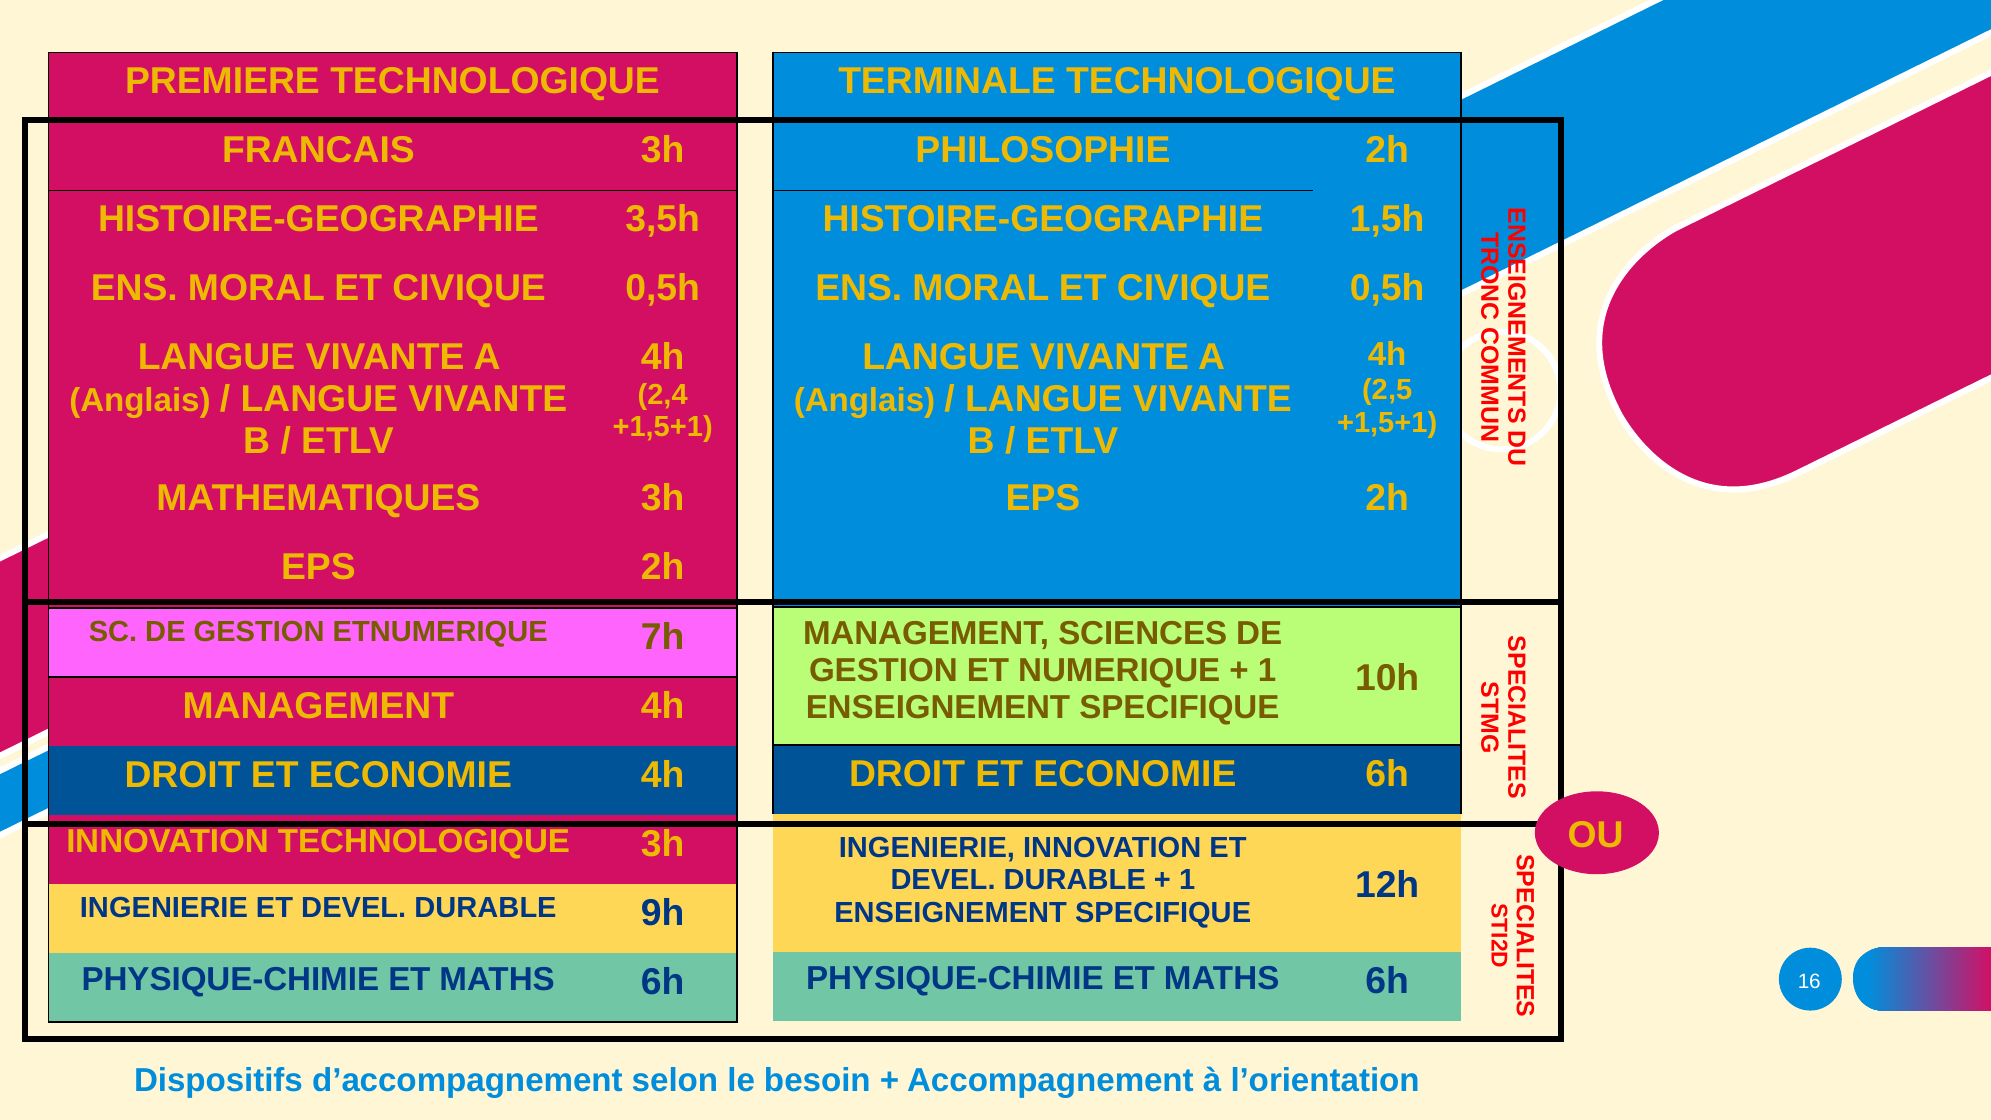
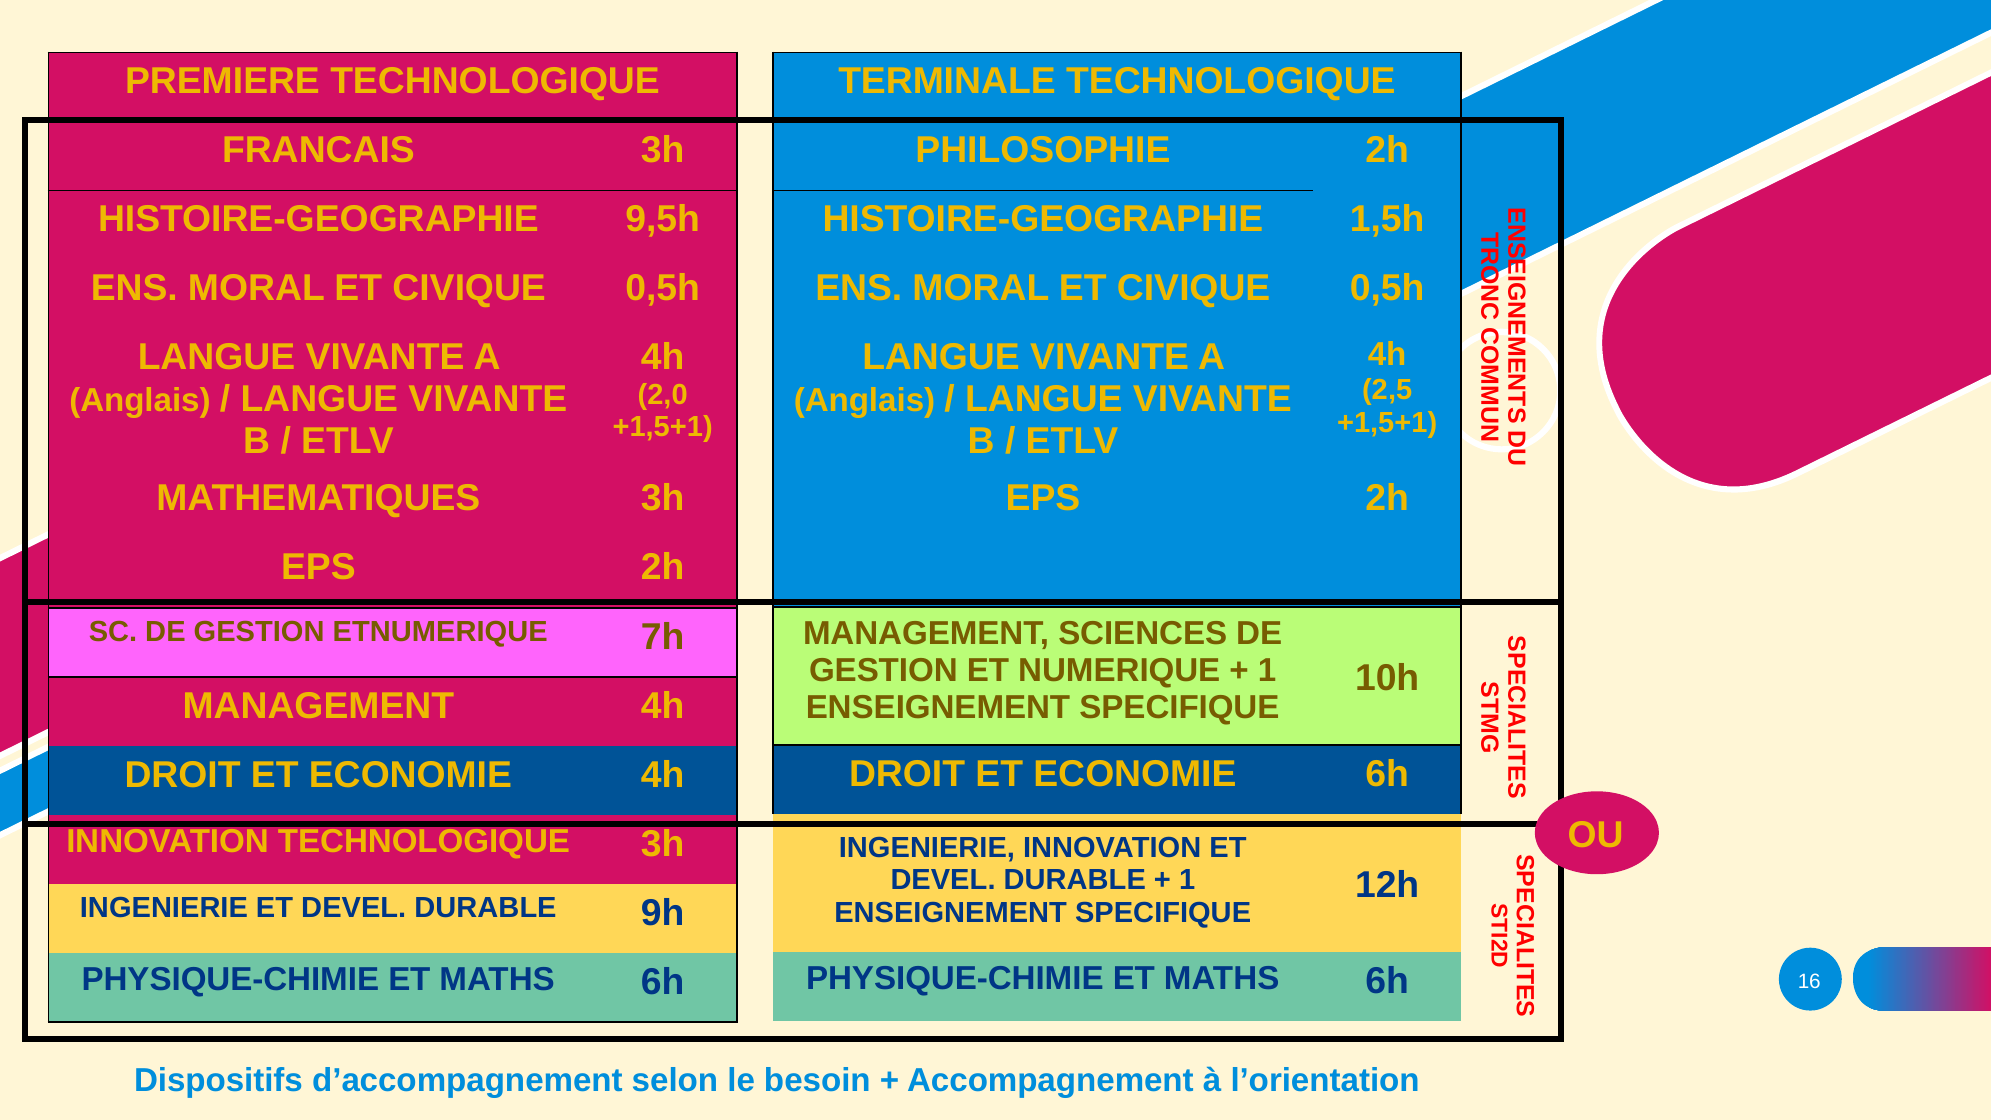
3,5h: 3,5h -> 9,5h (663, 220)
2,4: 2,4 -> 2,0 (663, 395)
